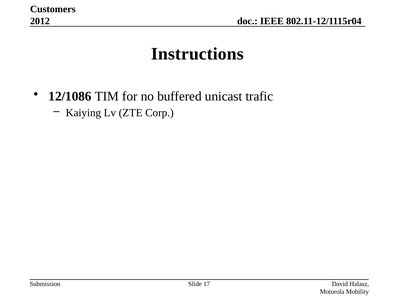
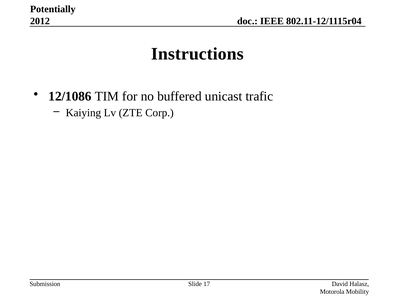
Customers: Customers -> Potentially (53, 9)
